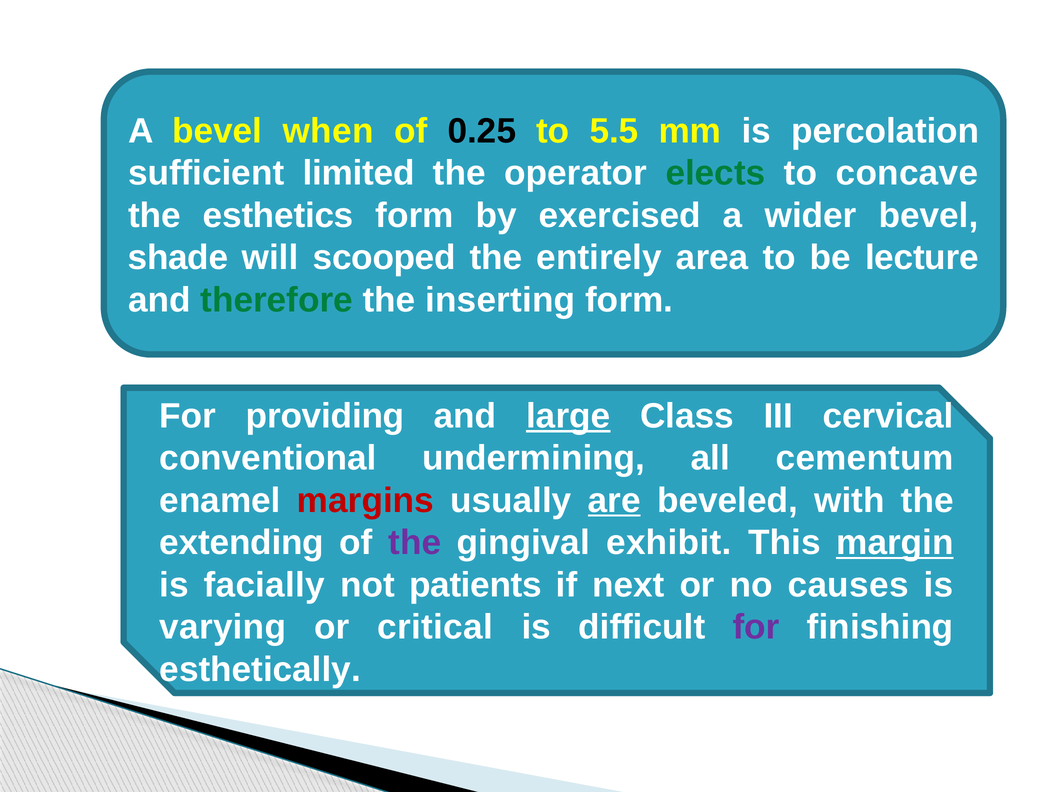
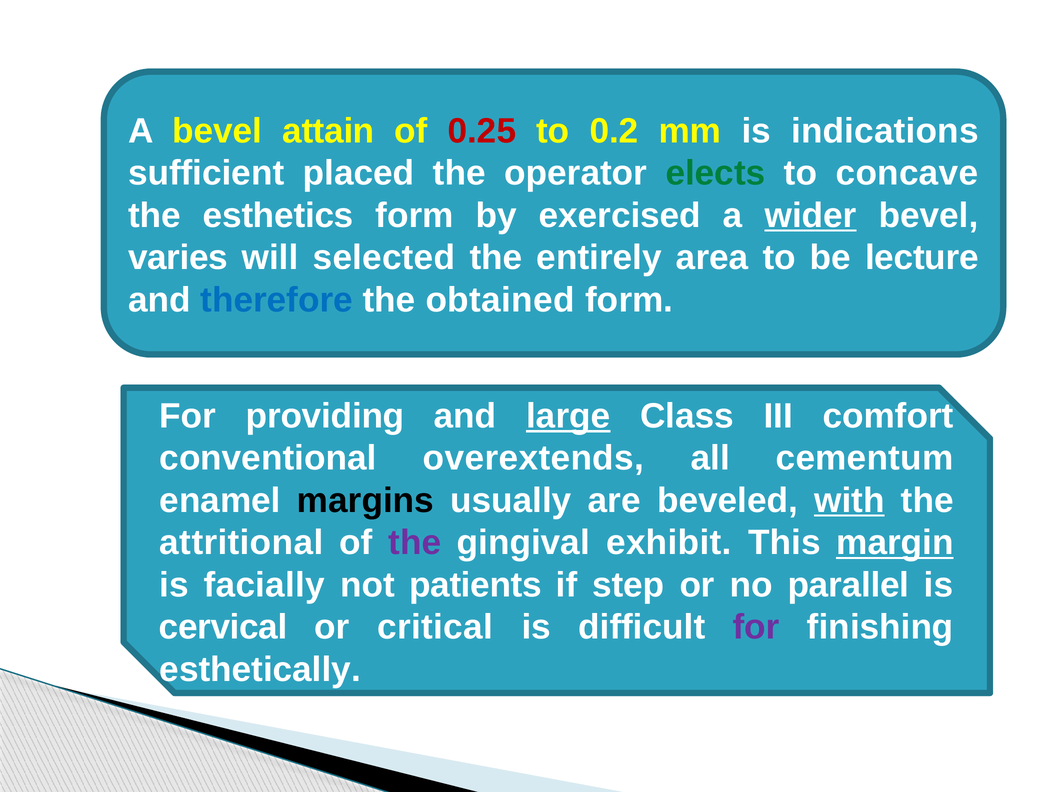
when: when -> attain (328, 131)
0.25 colour: black -> red (482, 131)
5.5: 5.5 -> 0.2 (614, 131)
percolation: percolation -> indications (885, 131)
limited: limited -> placed (359, 173)
wider underline: none -> present (811, 216)
shade: shade -> varies (178, 258)
scooped: scooped -> selected (384, 258)
therefore colour: green -> blue (277, 300)
inserting: inserting -> obtained (500, 300)
cervical: cervical -> comfort (888, 416)
undermining: undermining -> overextends (533, 458)
margins colour: red -> black (365, 501)
are underline: present -> none (614, 501)
with underline: none -> present (849, 501)
extending: extending -> attritional (241, 543)
next: next -> step (628, 585)
causes: causes -> parallel (848, 585)
varying: varying -> cervical (223, 627)
